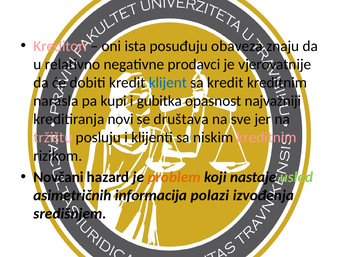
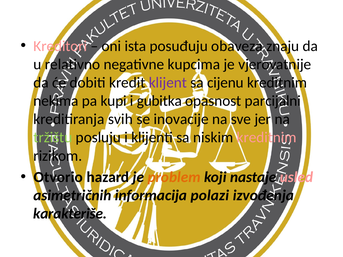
prodavci: prodavci -> kupcima (194, 64)
klijent colour: blue -> purple (168, 83)
sa kredit: kredit -> cijenu (225, 83)
narasla: narasla -> nekima (56, 101)
najvažniji: najvažniji -> parcijalni (273, 101)
novi: novi -> svih (120, 119)
društava: društava -> inovacije (181, 119)
tržištu colour: pink -> light green (53, 138)
Novčani: Novčani -> Otvorio (58, 177)
usled colour: light green -> pink (297, 177)
središnjem: središnjem -> karakteriše (70, 214)
